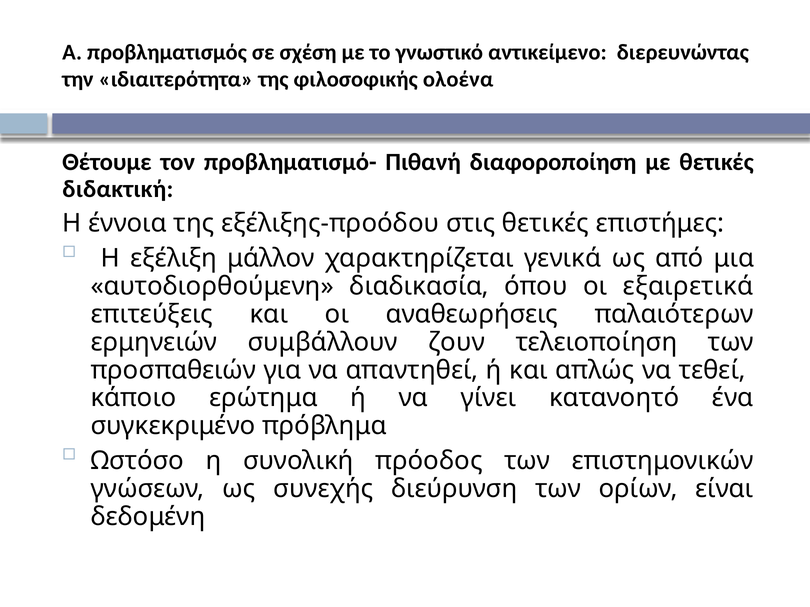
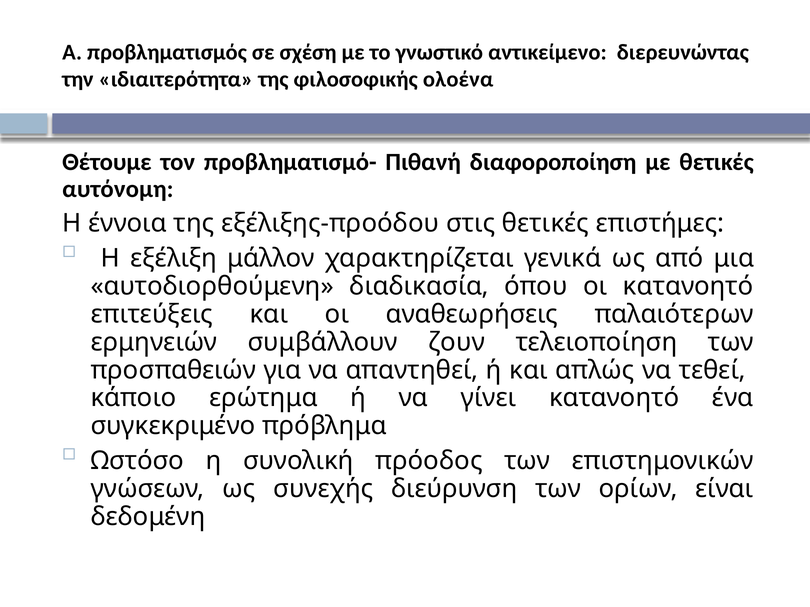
διδακτική: διδακτική -> αυτόνομη (118, 189)
οι εξαιρετικά: εξαιρετικά -> κατανοητό (688, 287)
